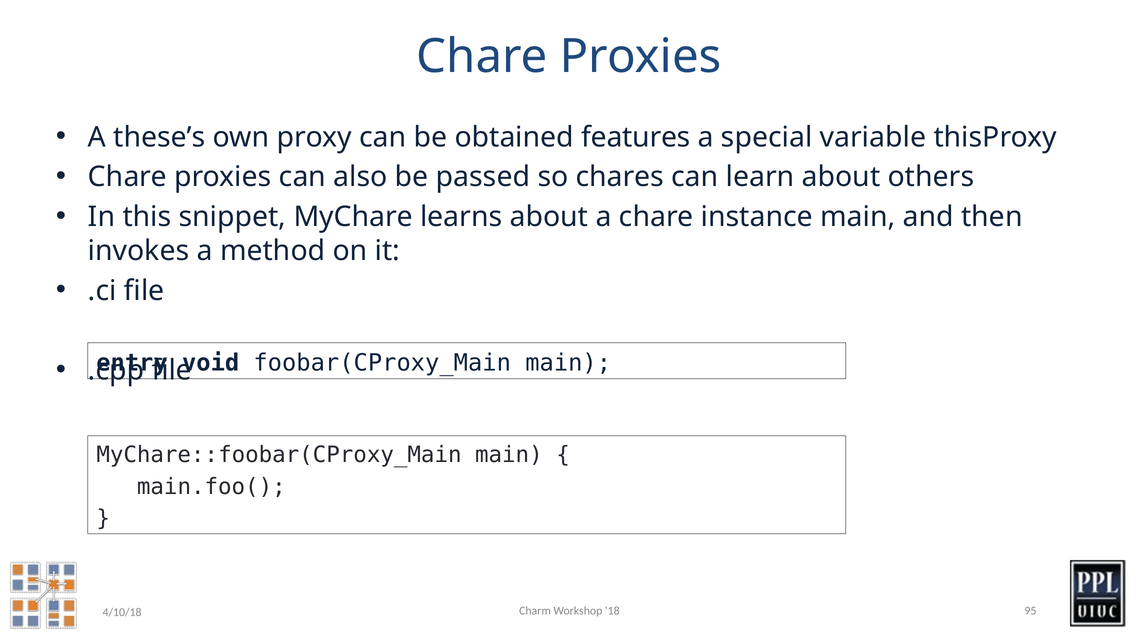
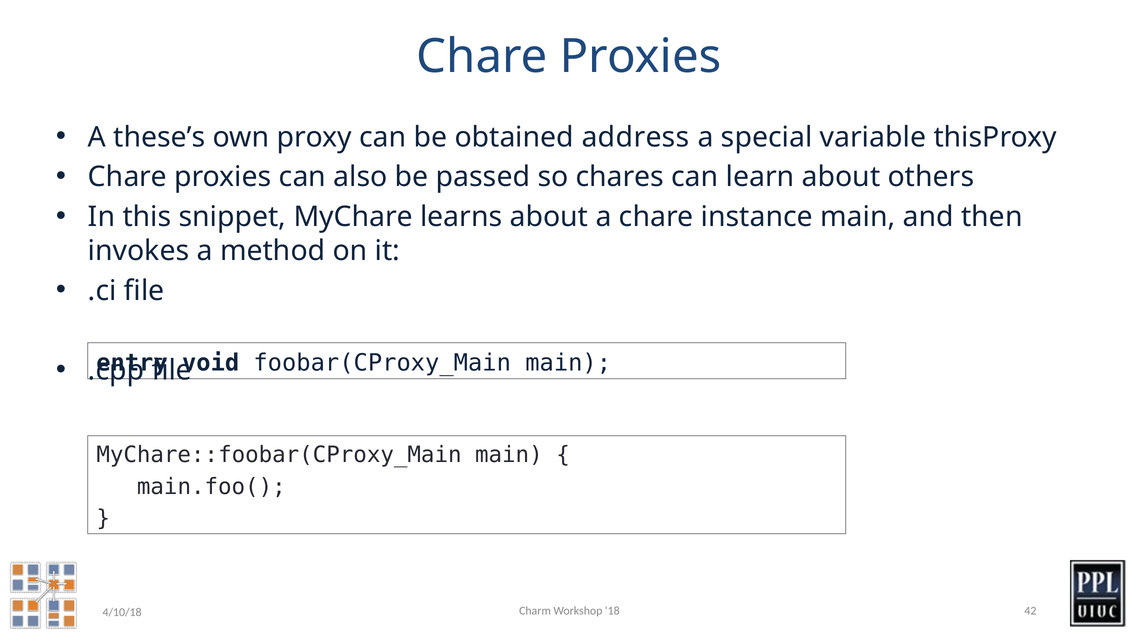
features: features -> address (636, 137)
95: 95 -> 42 (1030, 611)
